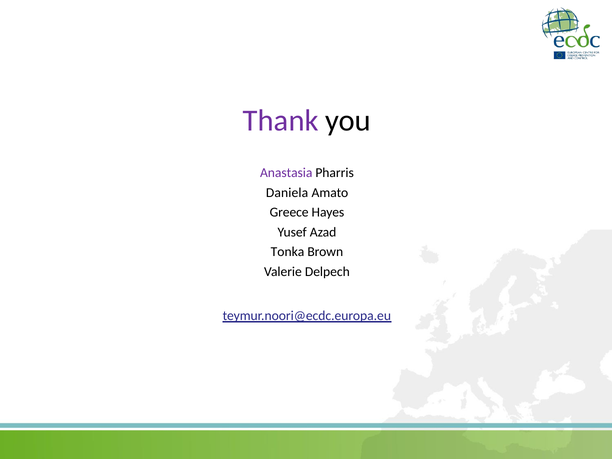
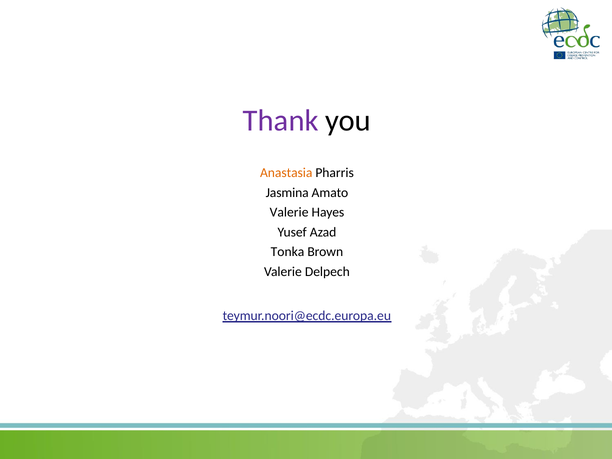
Anastasia colour: purple -> orange (286, 173)
Daniela: Daniela -> Jasmina (287, 193)
Greece: Greece -> Valerie (289, 212)
